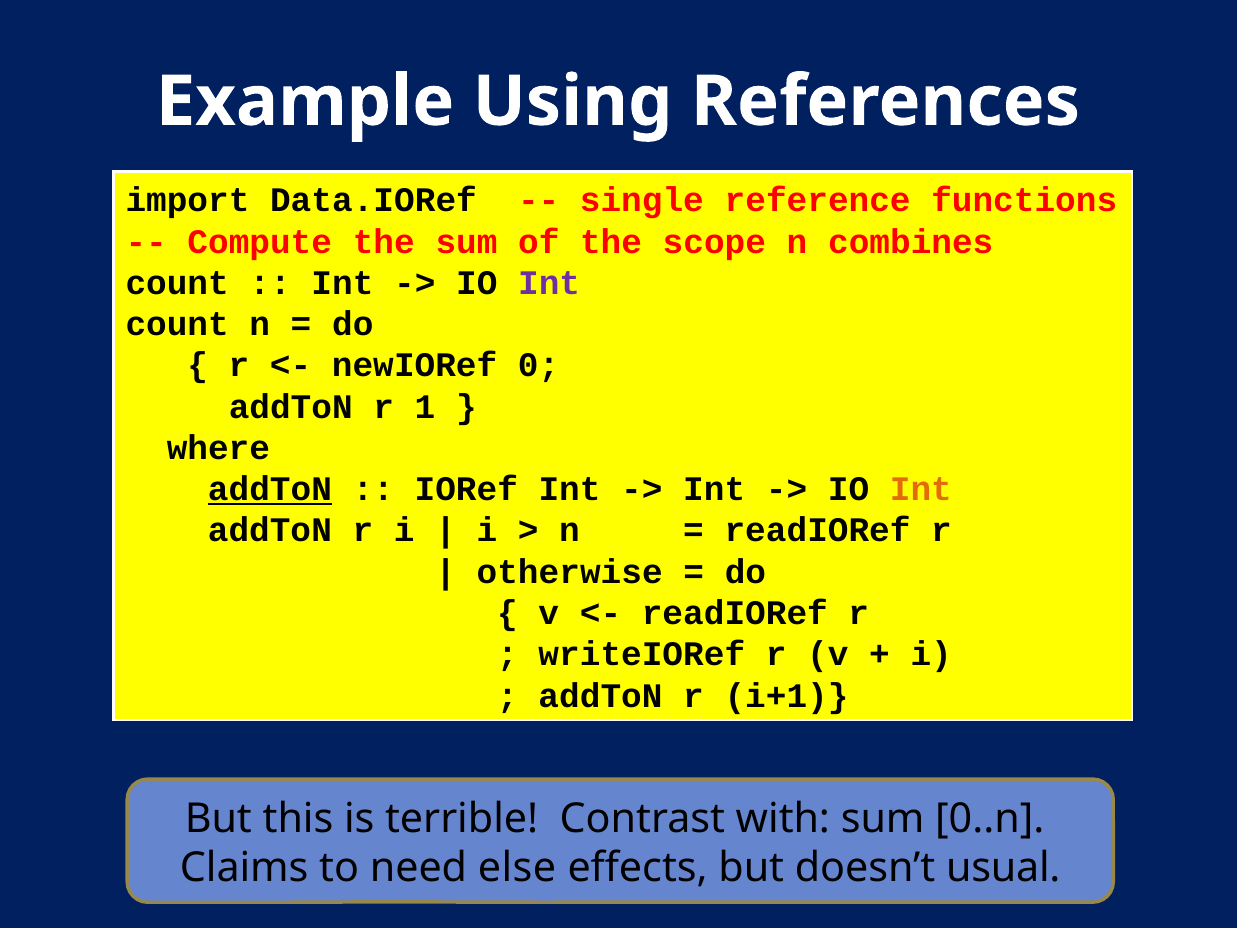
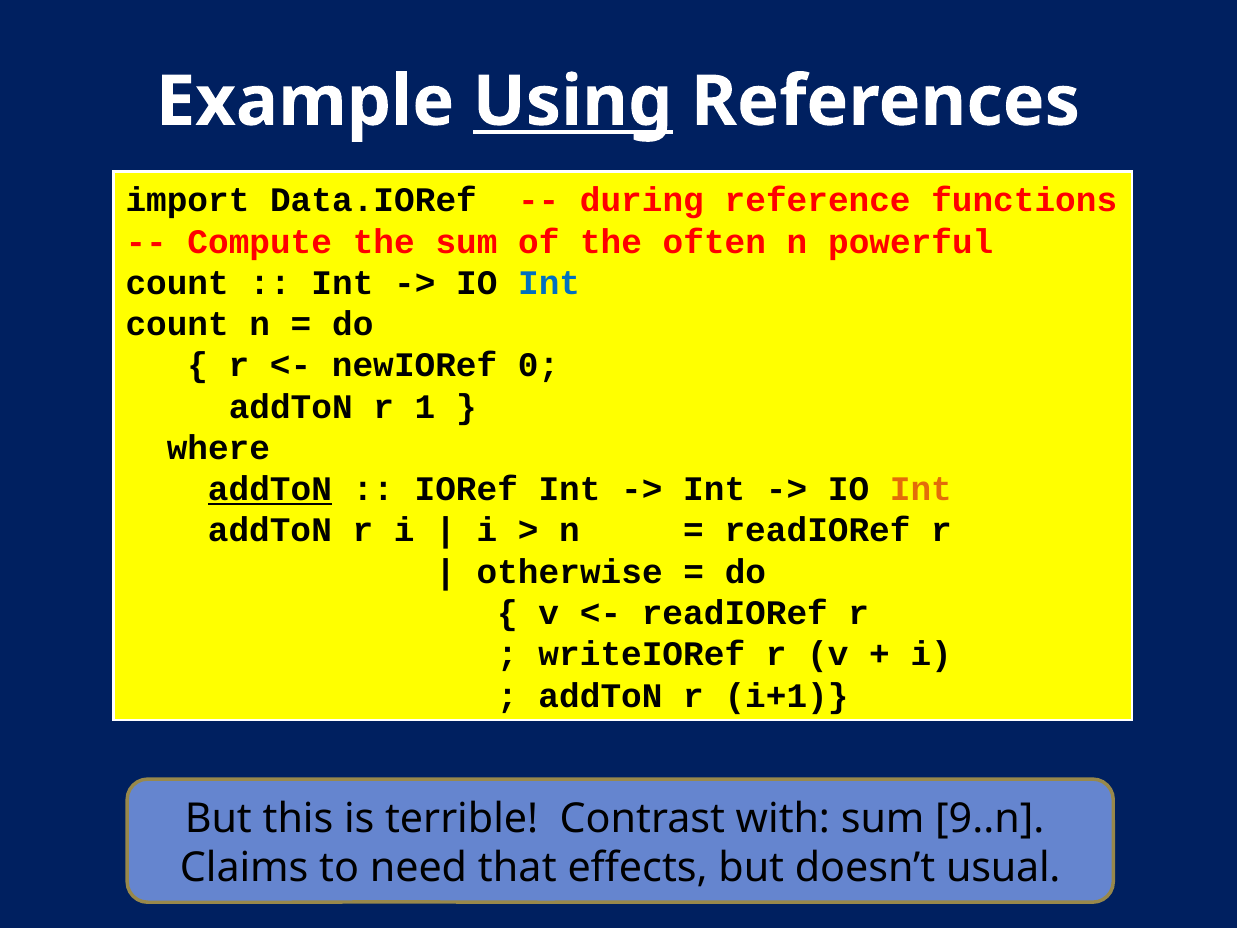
Using underline: none -> present (573, 102)
single: single -> during (642, 201)
scope: scope -> often (714, 242)
combines: combines -> powerful (911, 242)
Int colour: purple -> blue (549, 283)
0..n: 0..n -> 9..n (990, 819)
else: else -> that (517, 868)
